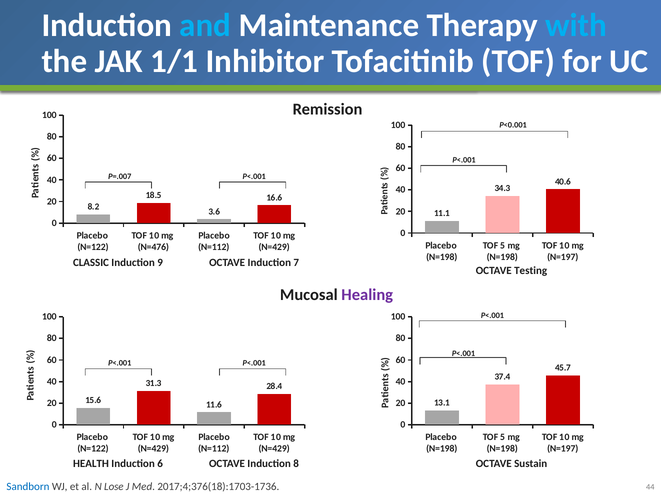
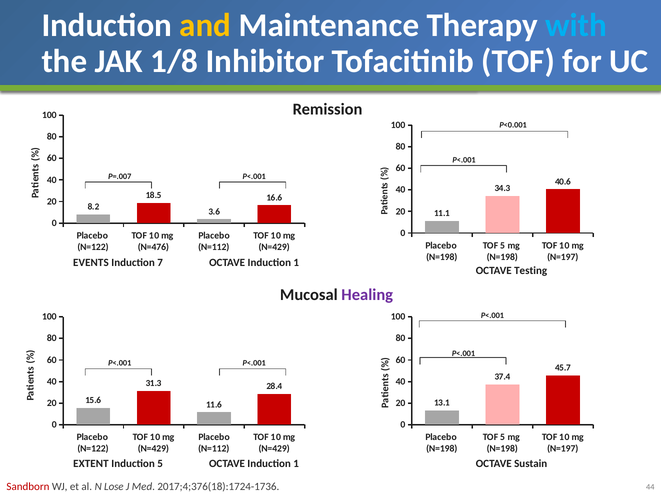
and colour: light blue -> yellow (205, 26)
1/1: 1/1 -> 1/8 (174, 61)
CLASSIC: CLASSIC -> EVENTS (91, 262)
9: 9 -> 7 (160, 262)
7: 7 -> 1 (296, 262)
HEALTH: HEALTH -> EXTENT (91, 463)
Induction 6: 6 -> 5 (160, 463)
8: 8 -> 1 (296, 463)
Sandborn colour: blue -> red (28, 486)
2017;4;376(18):1703-1736: 2017;4;376(18):1703-1736 -> 2017;4;376(18):1724-1736 (218, 486)
